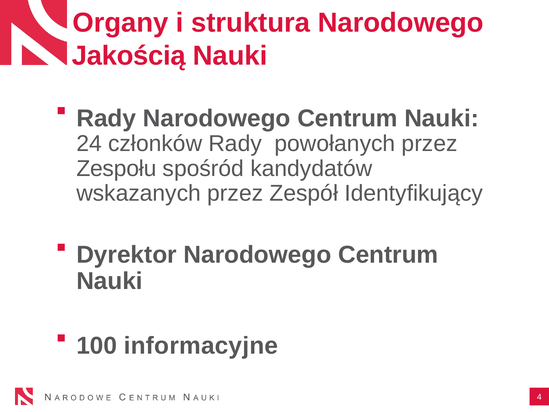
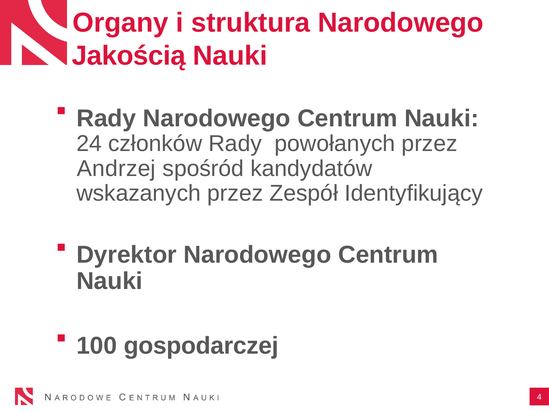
Zespołu: Zespołu -> Andrzej (116, 168)
informacyjne: informacyjne -> gospodarczej (201, 346)
